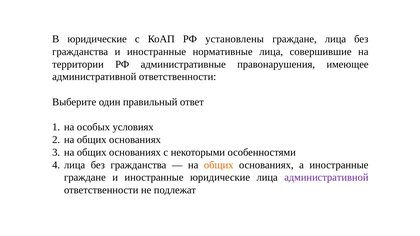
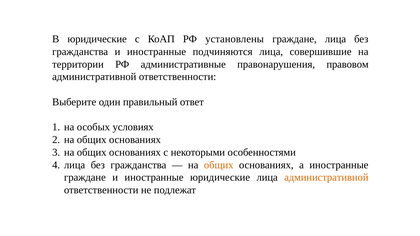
нормативные: нормативные -> подчиняются (223, 52)
имеющее: имеющее -> правовом (348, 64)
административной colour: purple -> orange (326, 178)
